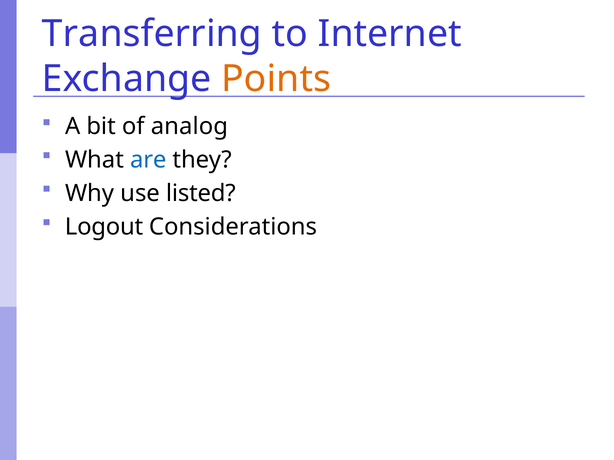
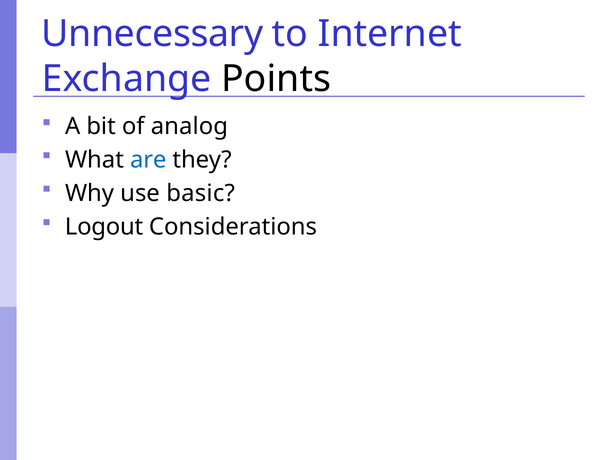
Transferring: Transferring -> Unnecessary (152, 34)
Points colour: orange -> black (276, 79)
listed: listed -> basic (201, 193)
